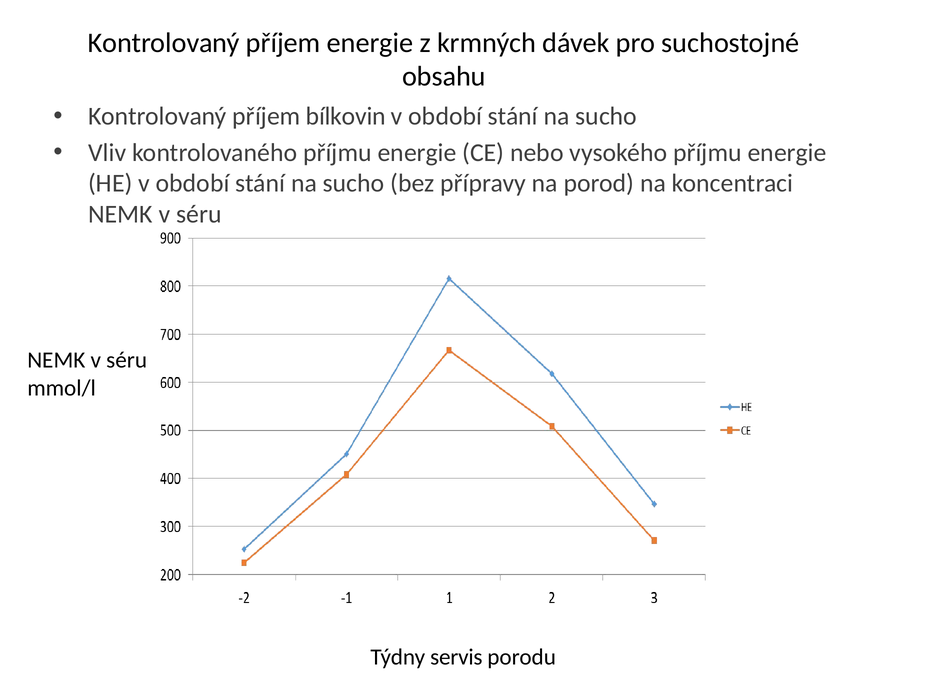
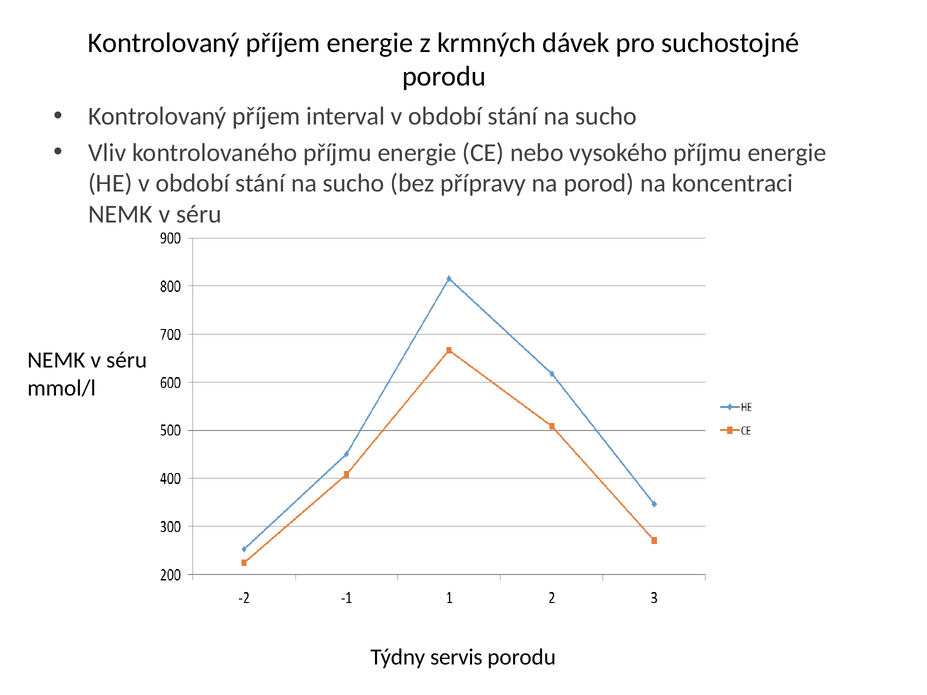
obsahu: obsahu -> porodu (444, 77)
bílkovin: bílkovin -> interval (346, 117)
